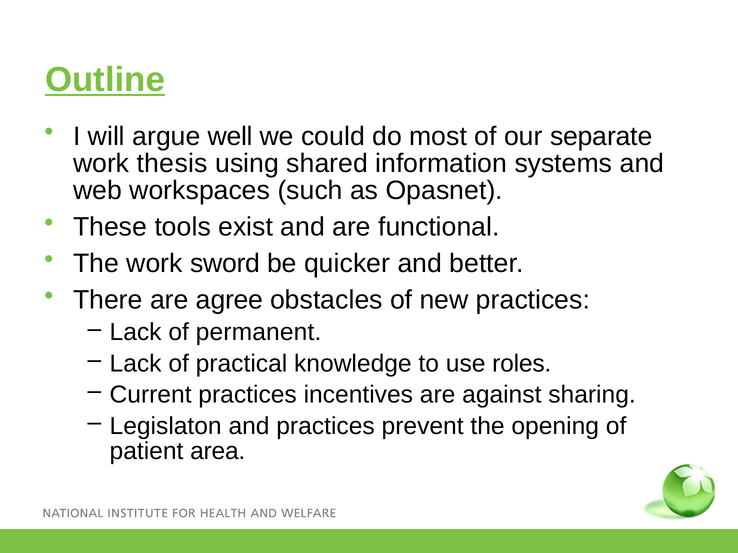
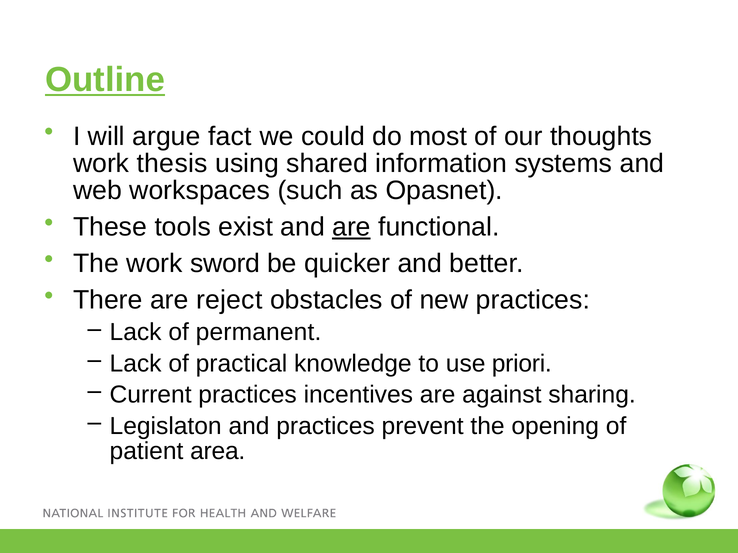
well: well -> fact (230, 136)
separate: separate -> thoughts (601, 136)
are underline: none -> present (351, 227)
agree: agree -> reject (229, 300)
roles: roles -> priori (522, 364)
